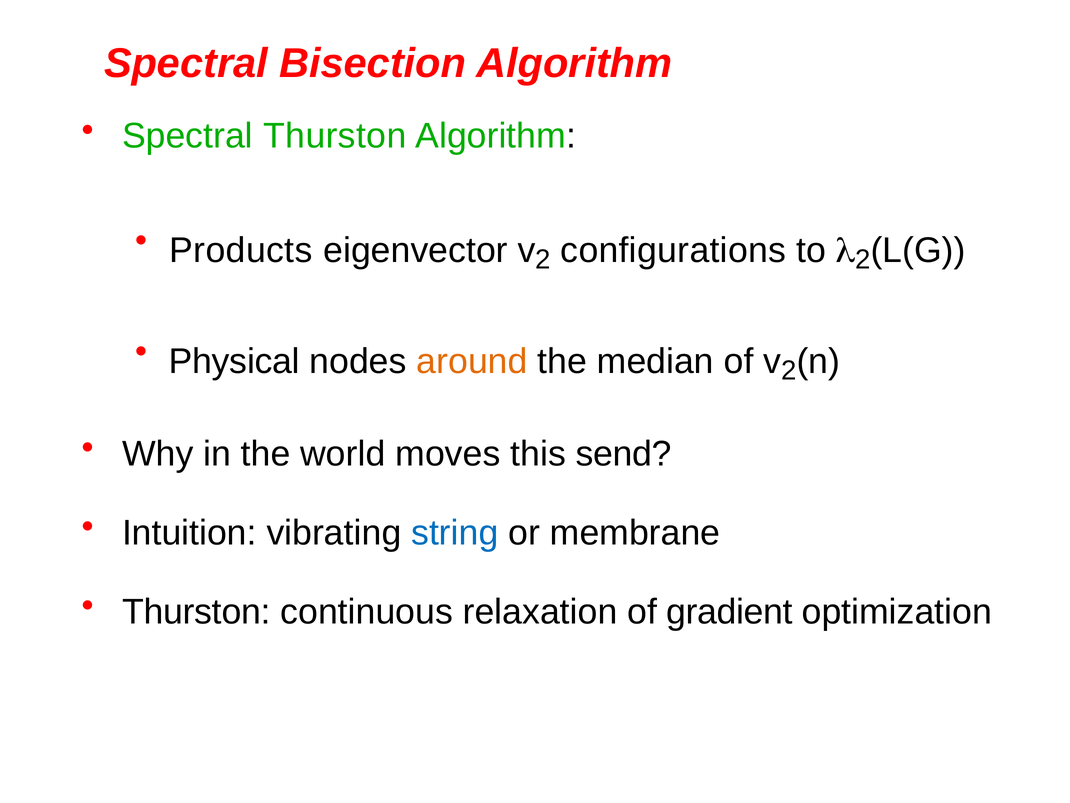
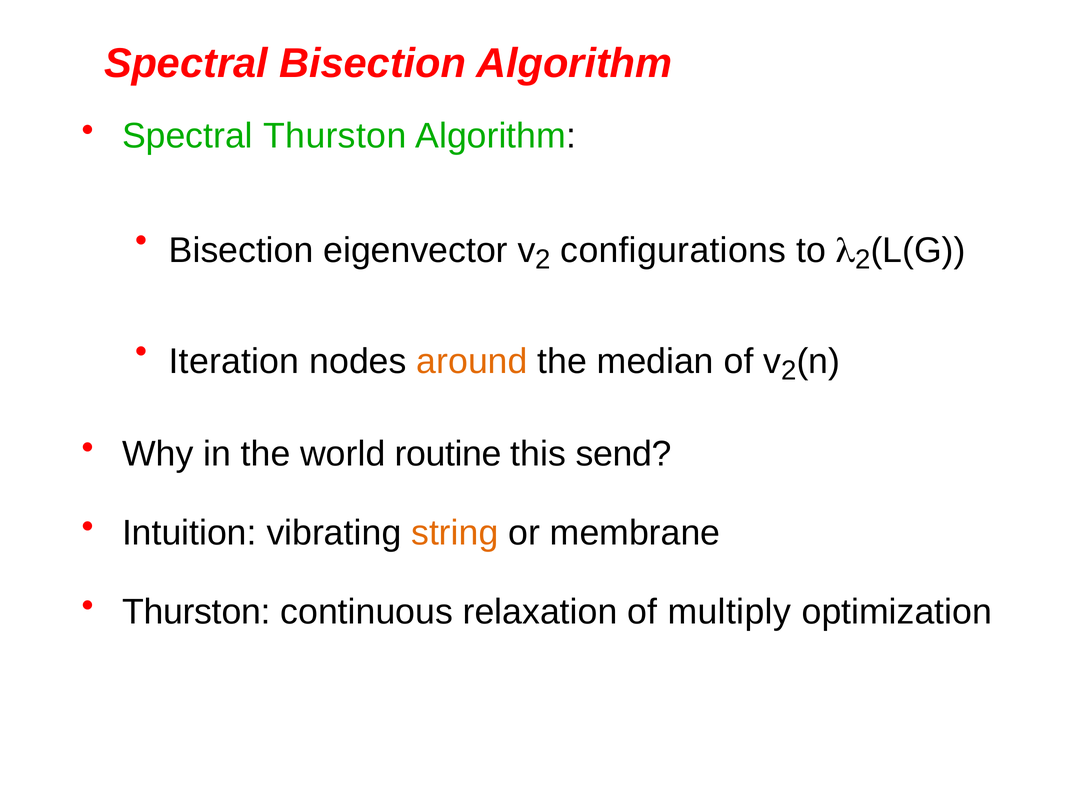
Products: Products -> Bisection (241, 250)
Physical: Physical -> Iteration (234, 361)
moves: moves -> routine (448, 454)
string colour: blue -> orange (455, 533)
gradient: gradient -> multiply (729, 612)
